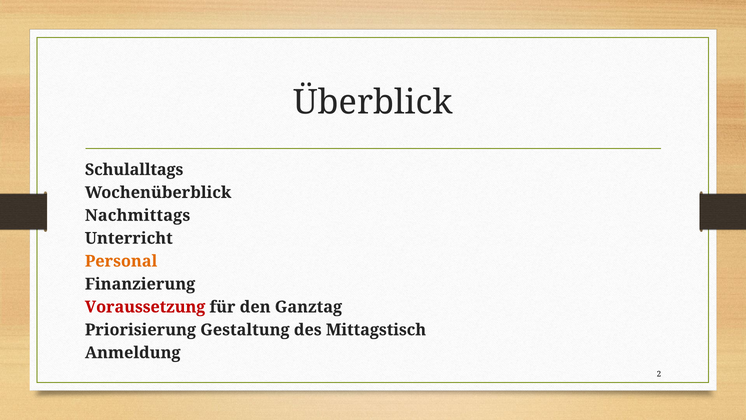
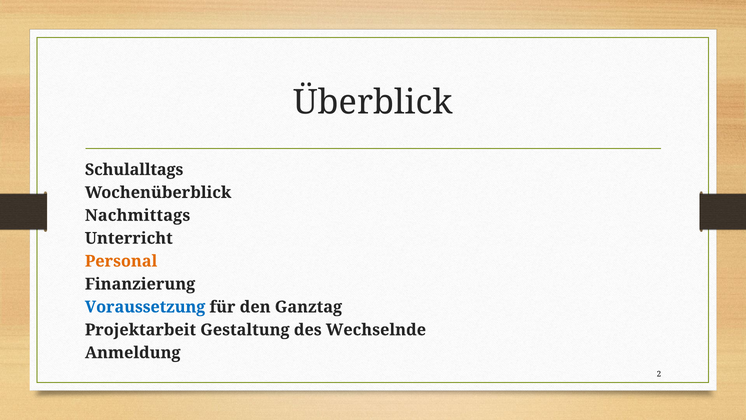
Voraussetzung colour: red -> blue (145, 307)
Priorisierung: Priorisierung -> Projektarbeit (140, 330)
Mittagstisch: Mittagstisch -> Wechselnde (376, 330)
